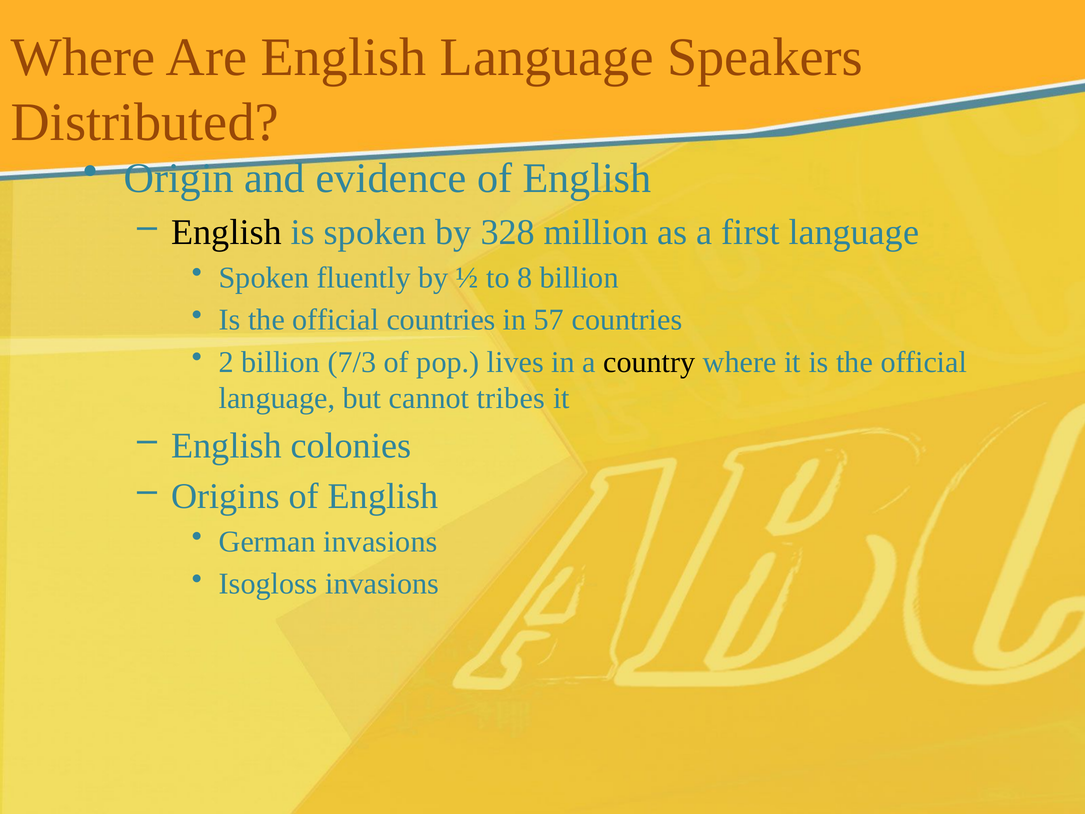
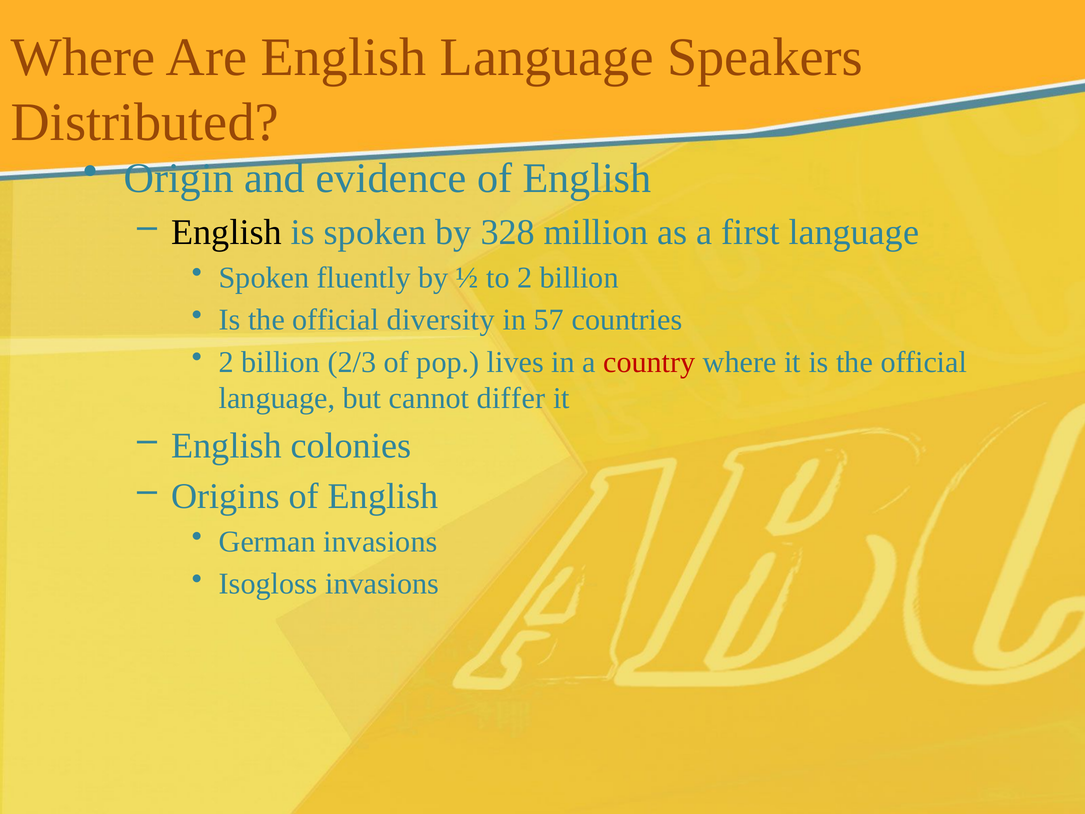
to 8: 8 -> 2 (525, 278)
official countries: countries -> diversity (441, 320)
7/3: 7/3 -> 2/3 (352, 362)
country colour: black -> red (649, 362)
tribes: tribes -> differ (511, 398)
